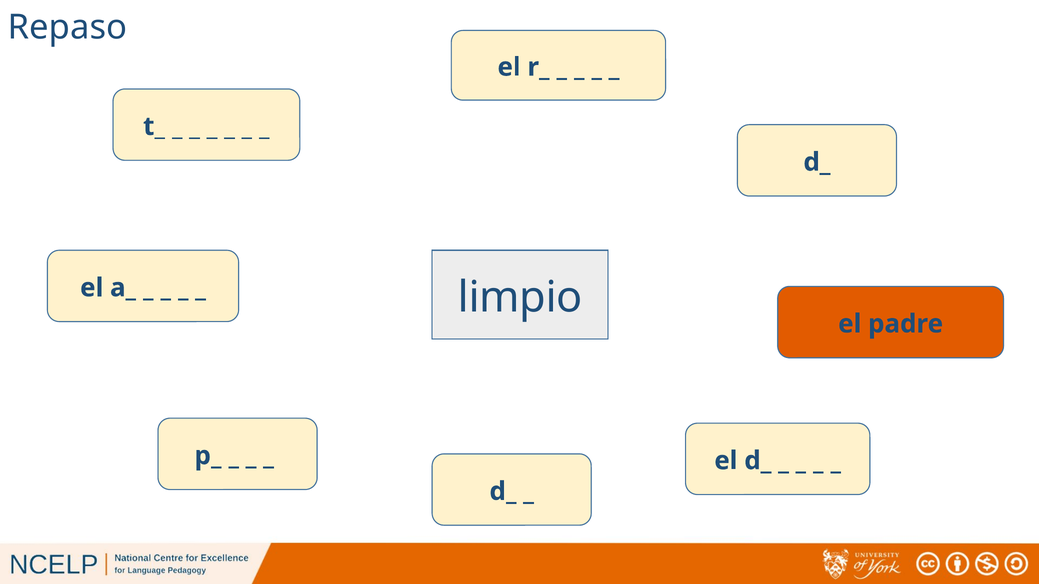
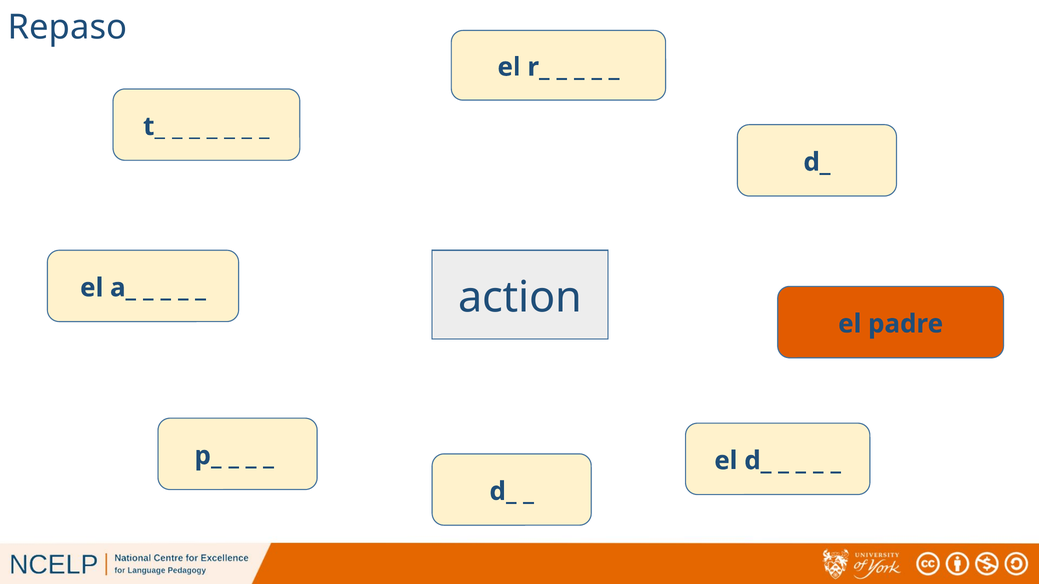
limpio: limpio -> action (520, 298)
